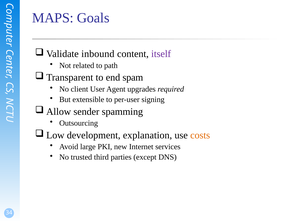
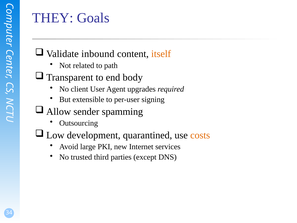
MAPS: MAPS -> THEY (53, 18)
itself colour: purple -> orange (161, 54)
spam: spam -> body (133, 77)
explanation: explanation -> quarantined (148, 135)
